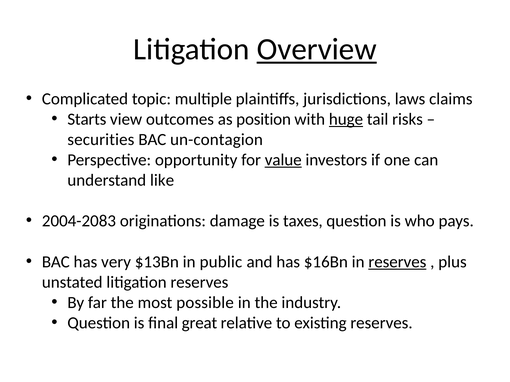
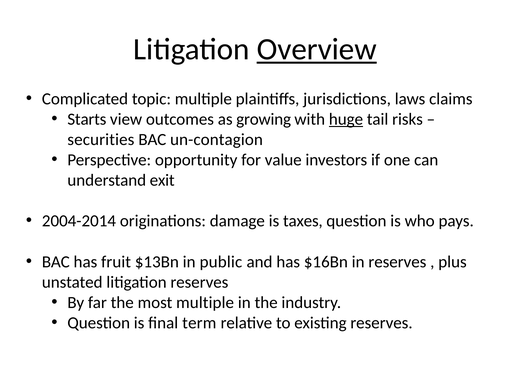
position: position -> growing (264, 119)
value underline: present -> none (283, 160)
like: like -> exit (162, 180)
2004-2083: 2004-2083 -> 2004-2014 (79, 221)
very: very -> fruit (116, 262)
reserves underline: present -> none (397, 262)
most possible: possible -> multiple (205, 303)
great: great -> term (199, 323)
